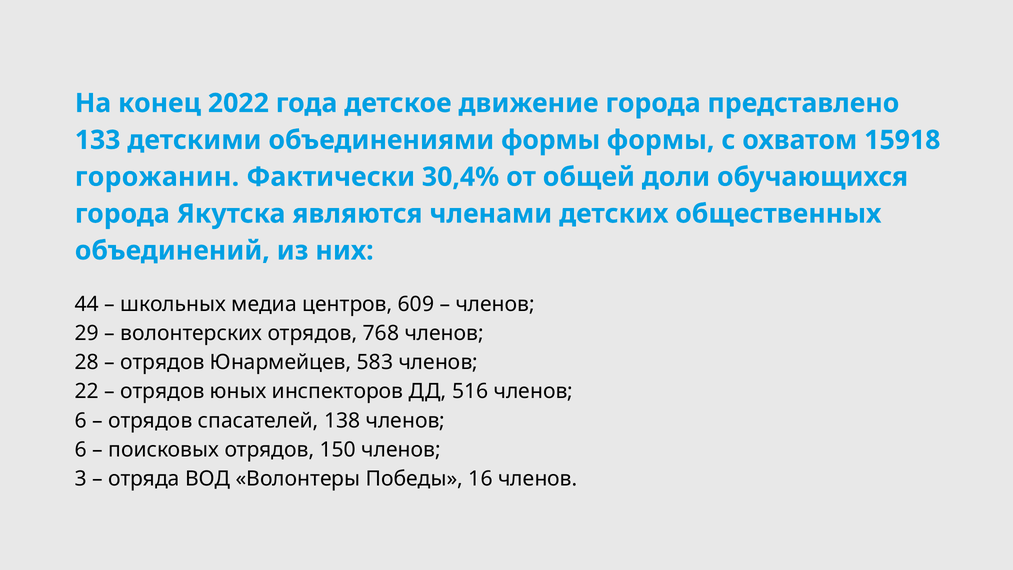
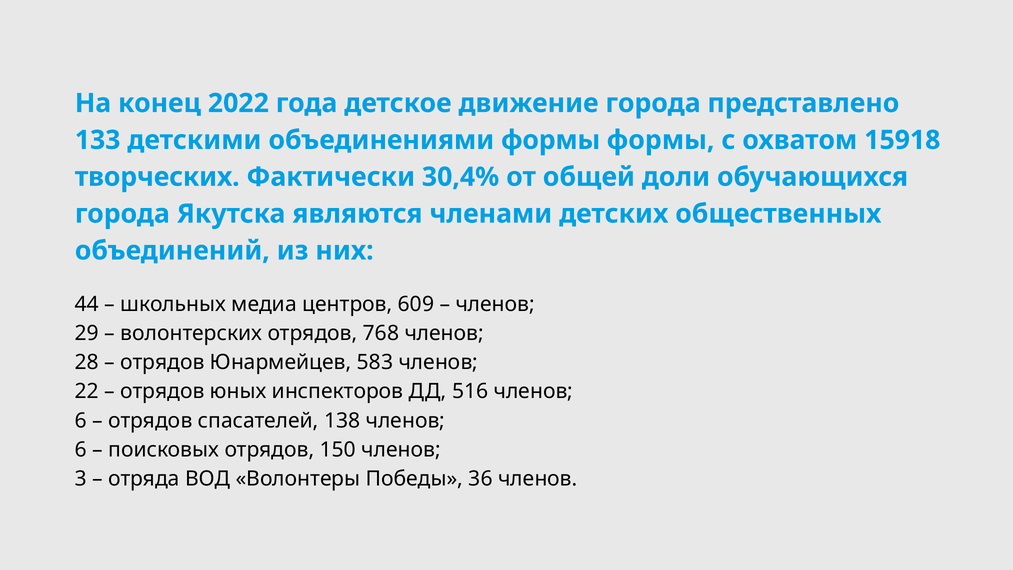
горожанин: горожанин -> творческих (157, 177)
16: 16 -> 36 (481, 479)
